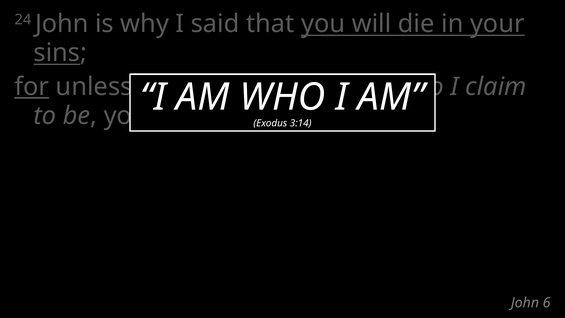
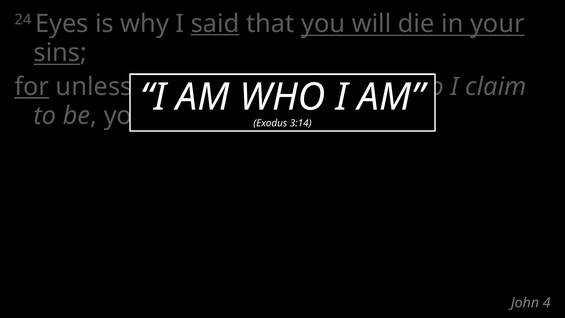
24 John: John -> Eyes (62, 24)
said underline: none -> present (215, 24)
6: 6 -> 4 (547, 303)
